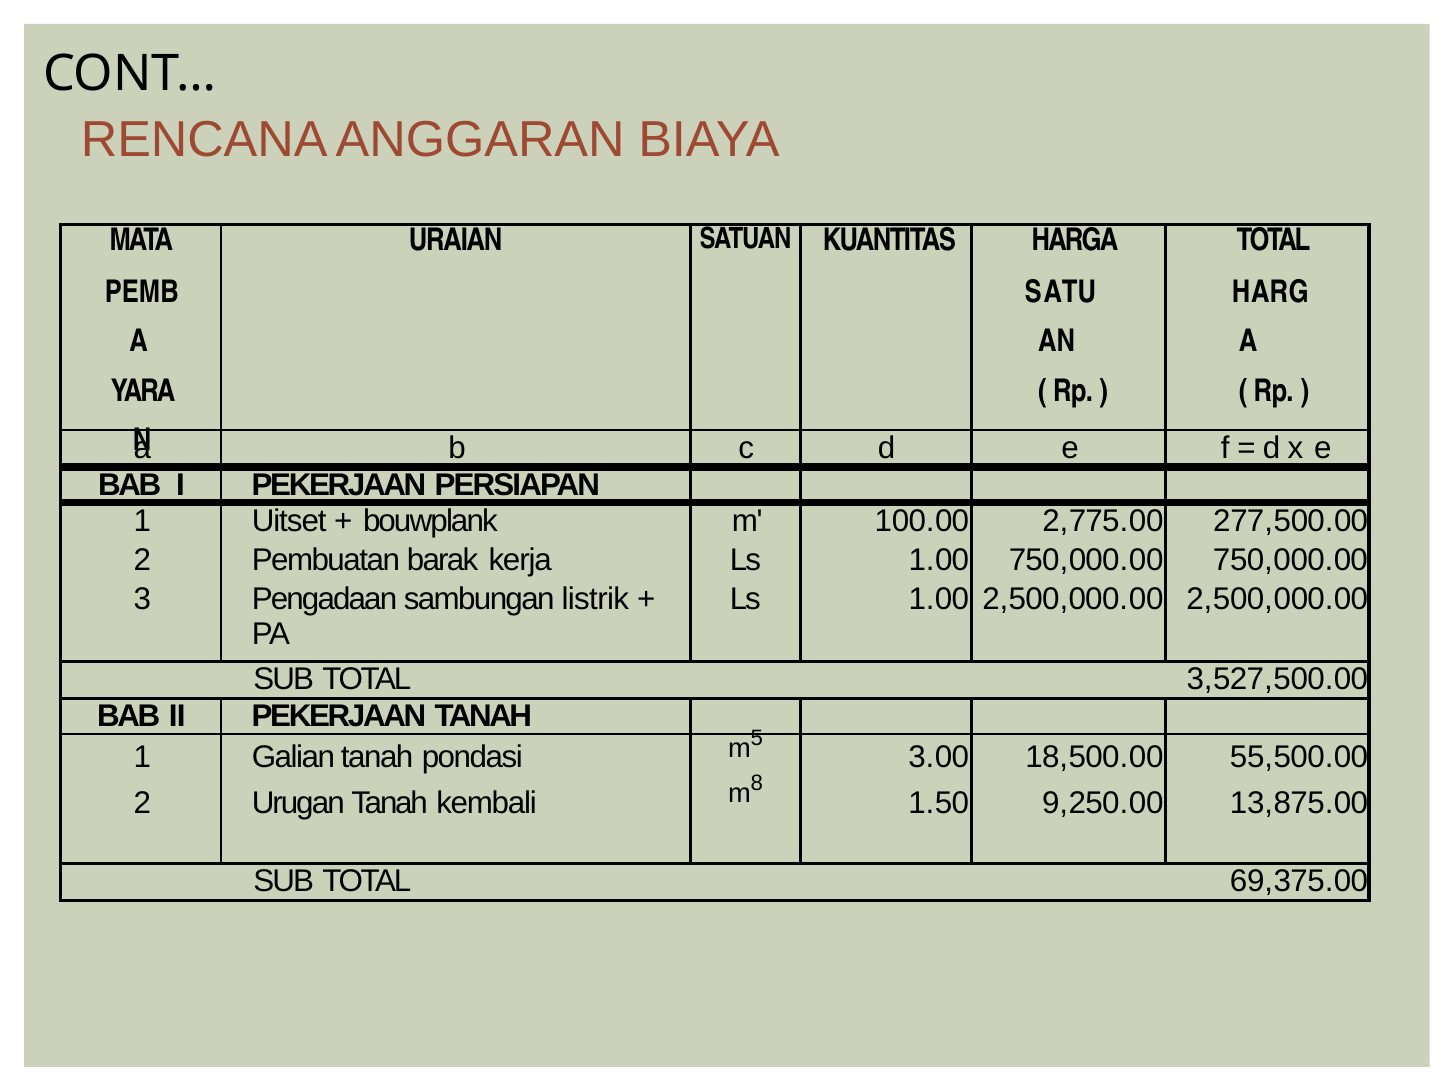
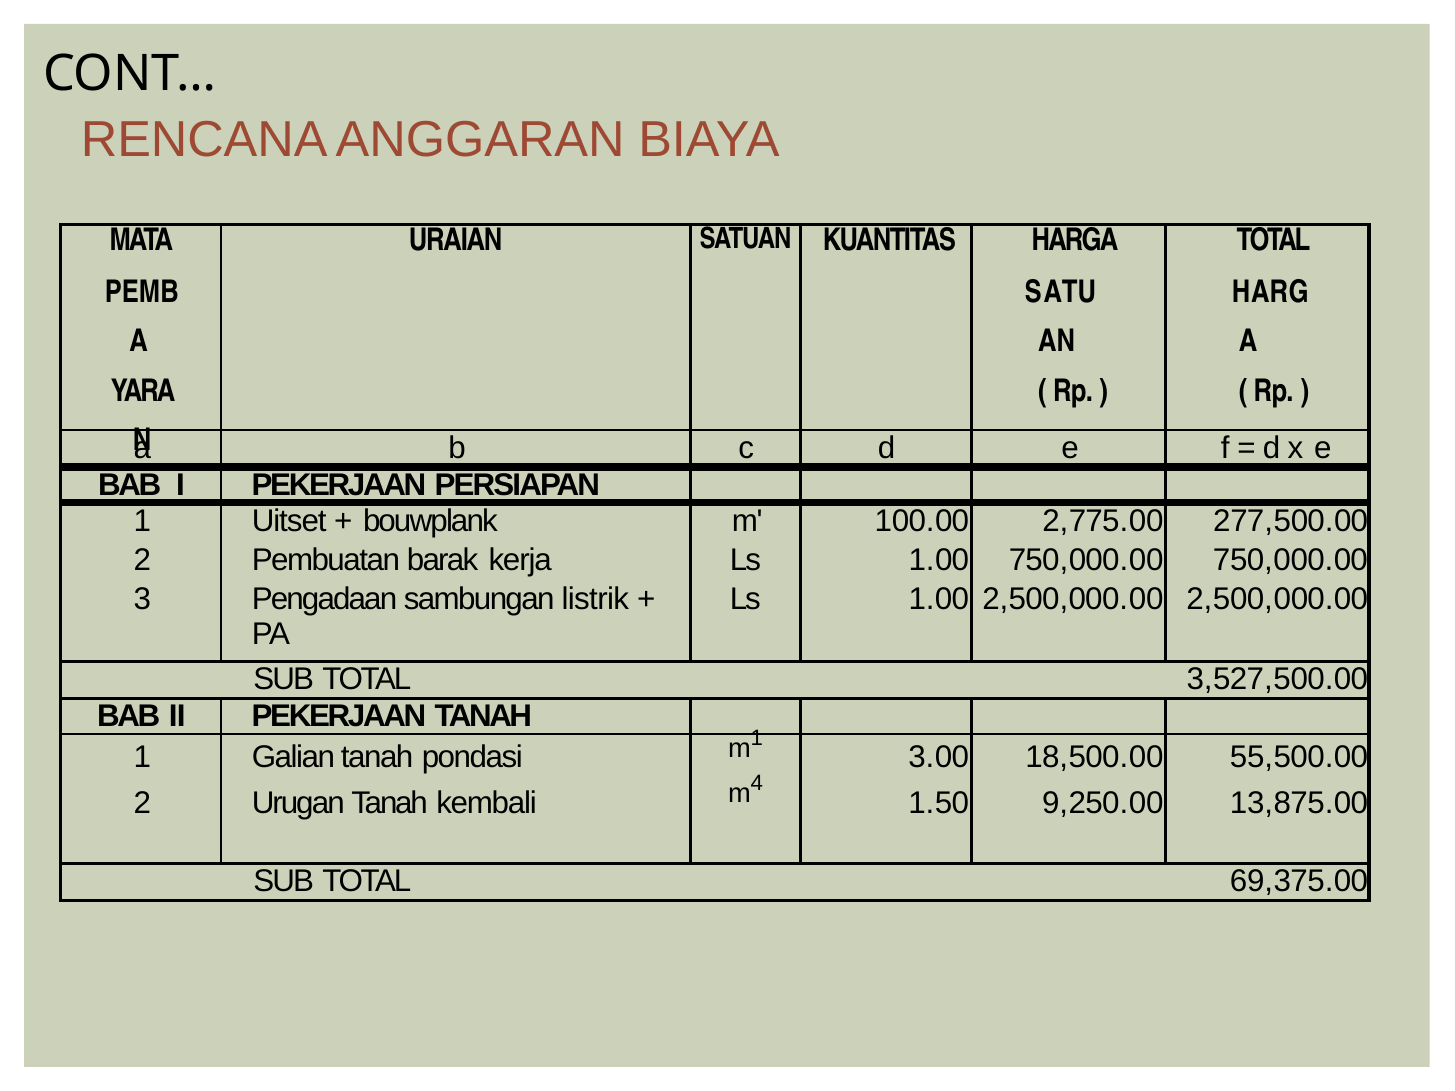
m 5: 5 -> 1 (757, 739)
8: 8 -> 4 (757, 784)
